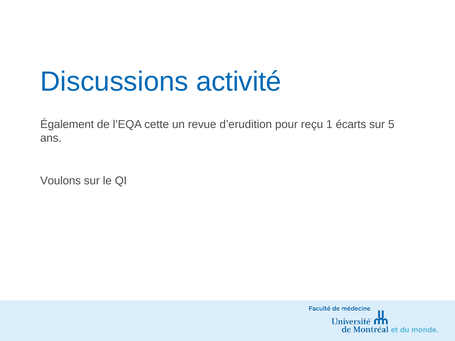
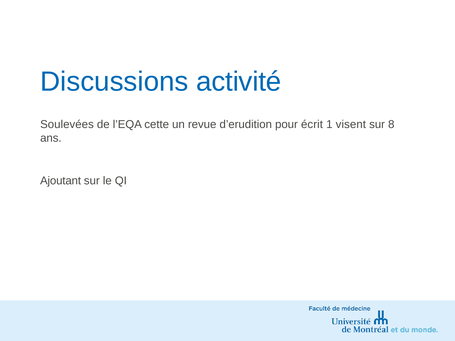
Également: Également -> Soulevées (67, 125)
reçu: reçu -> écrit (312, 125)
écarts: écarts -> visent (351, 125)
5: 5 -> 8 (391, 125)
Voulons: Voulons -> Ajoutant (61, 181)
